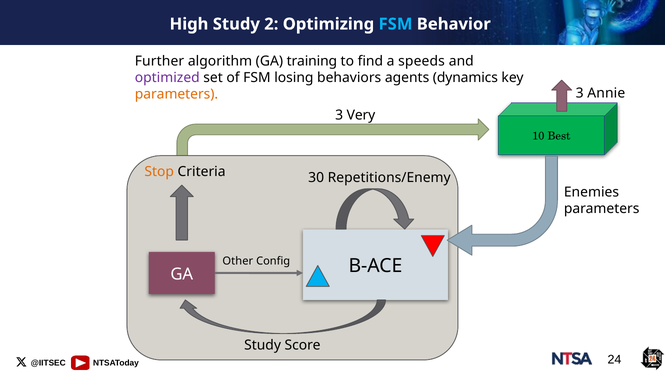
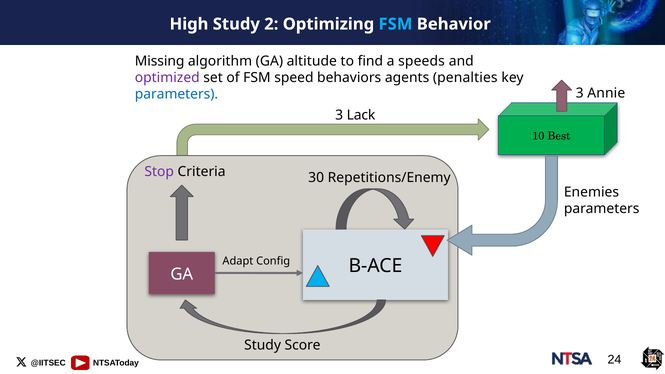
Further: Further -> Missing (160, 61)
training: training -> altitude (312, 61)
losing: losing -> speed (294, 78)
dynamics: dynamics -> penalties (465, 78)
parameters colour: orange -> blue (176, 94)
Very: Very -> Lack (361, 115)
Stop colour: orange -> purple (159, 172)
Other: Other -> Adapt (238, 261)
